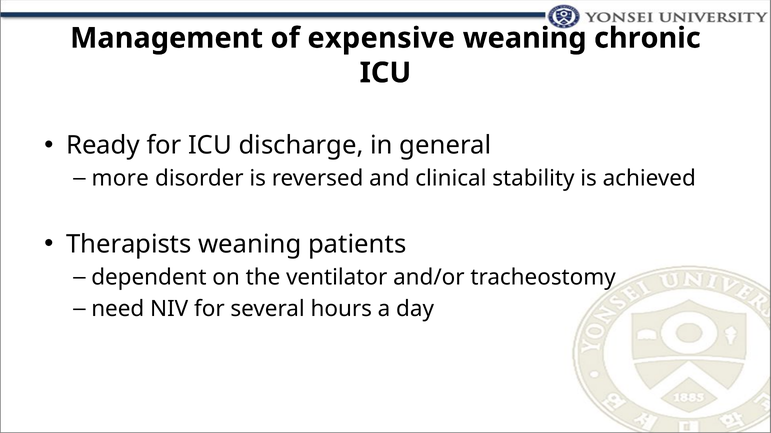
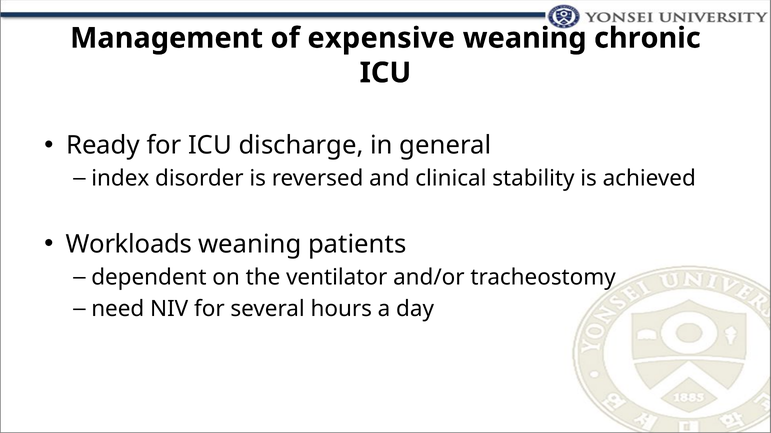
more: more -> index (120, 179)
Therapists: Therapists -> Workloads (129, 245)
